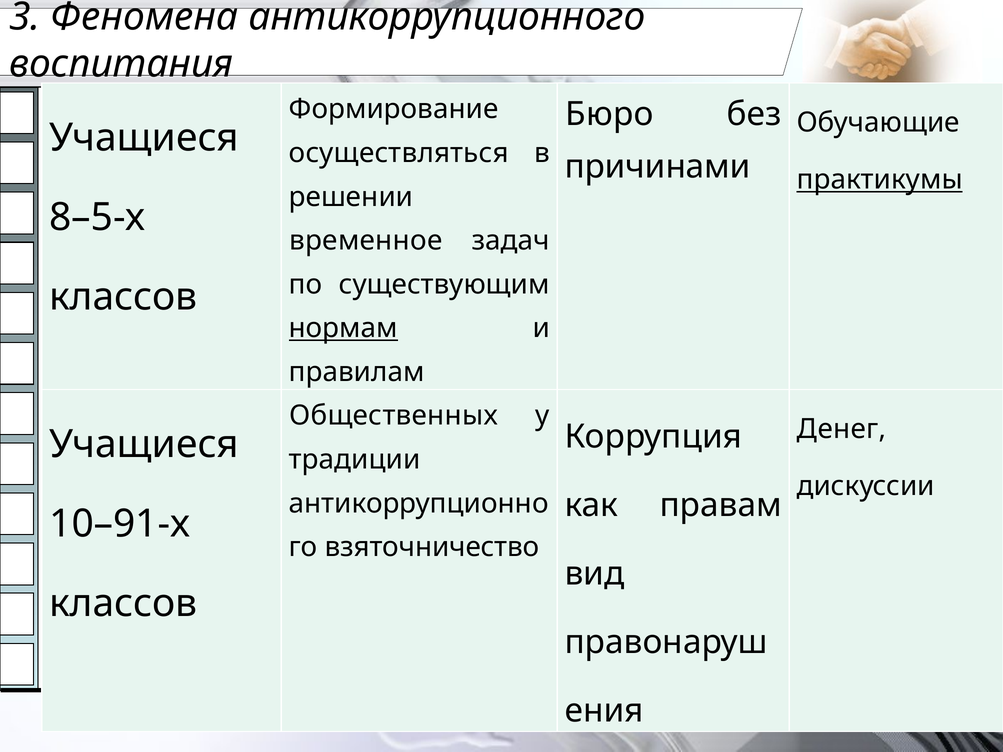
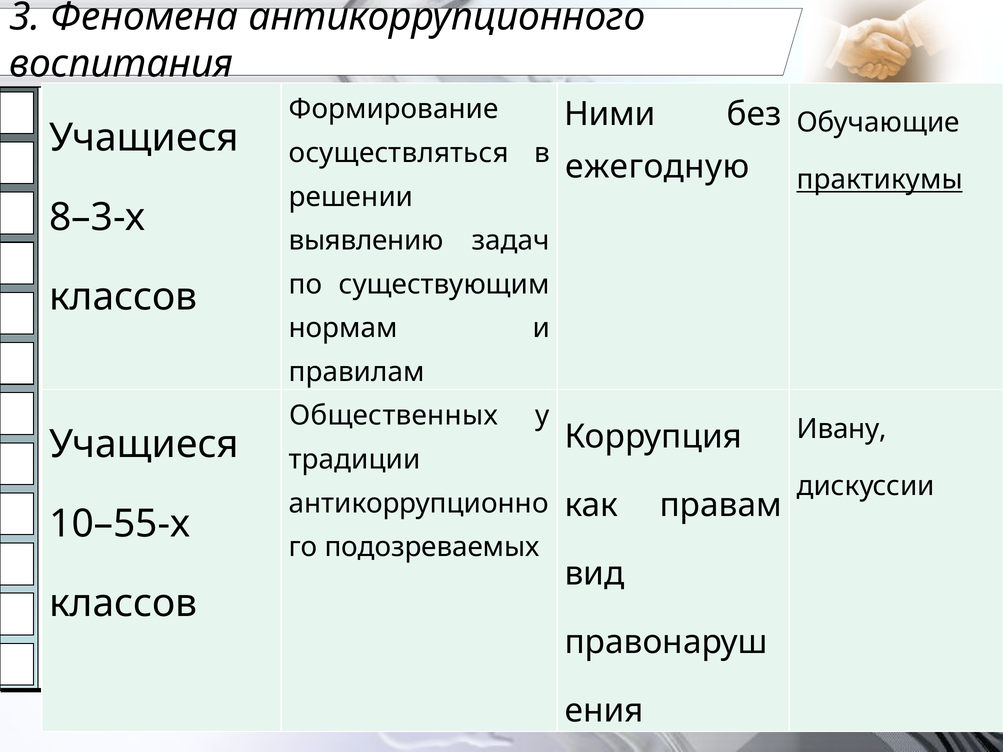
Бюро: Бюро -> Ними (610, 114)
причинами: причинами -> ежегодную (657, 167)
8–5-х: 8–5-х -> 8–3-х (97, 218)
временное: временное -> выявлению (366, 241)
нормам underline: present -> none (343, 328)
Денег: Денег -> Ивану (842, 429)
10–91-х: 10–91-х -> 10–55-х (120, 524)
взяточничество: взяточничество -> подозреваемых (432, 547)
